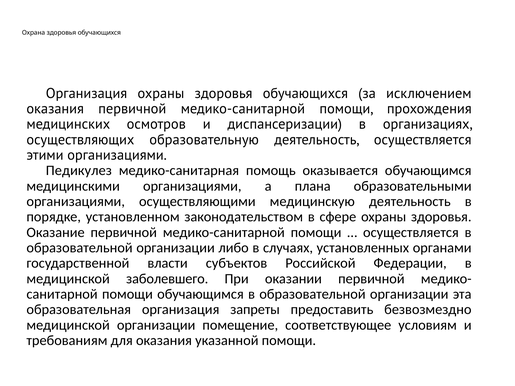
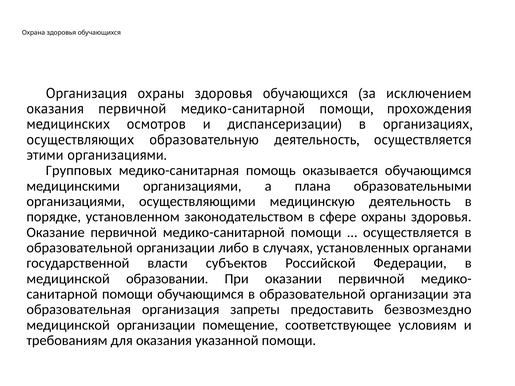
Педикулез: Педикулез -> Групповых (79, 171)
заболевшего: заболевшего -> образовании (167, 279)
